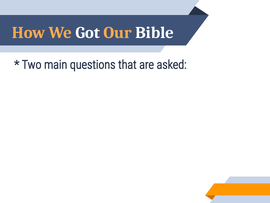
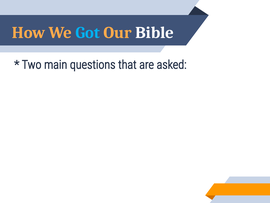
Got colour: white -> light blue (88, 33)
